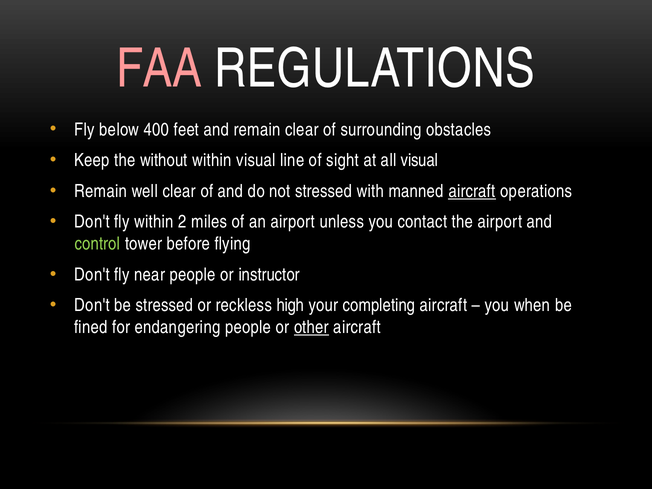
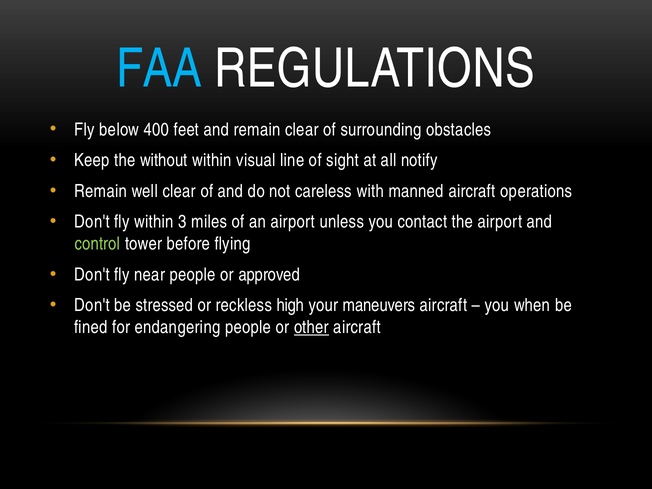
FAA colour: pink -> light blue (159, 69)
all visual: visual -> notify (419, 160)
not stressed: stressed -> careless (323, 191)
aircraft underline: present -> none (472, 191)
2: 2 -> 3 (182, 222)
instructor: instructor -> approved (269, 275)
completing: completing -> maneuvers (379, 305)
